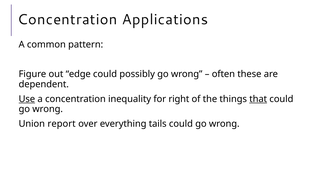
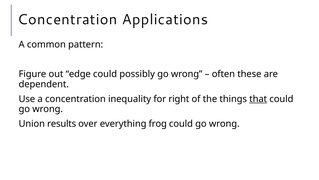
Use underline: present -> none (27, 99)
report: report -> results (62, 123)
tails: tails -> frog (158, 123)
